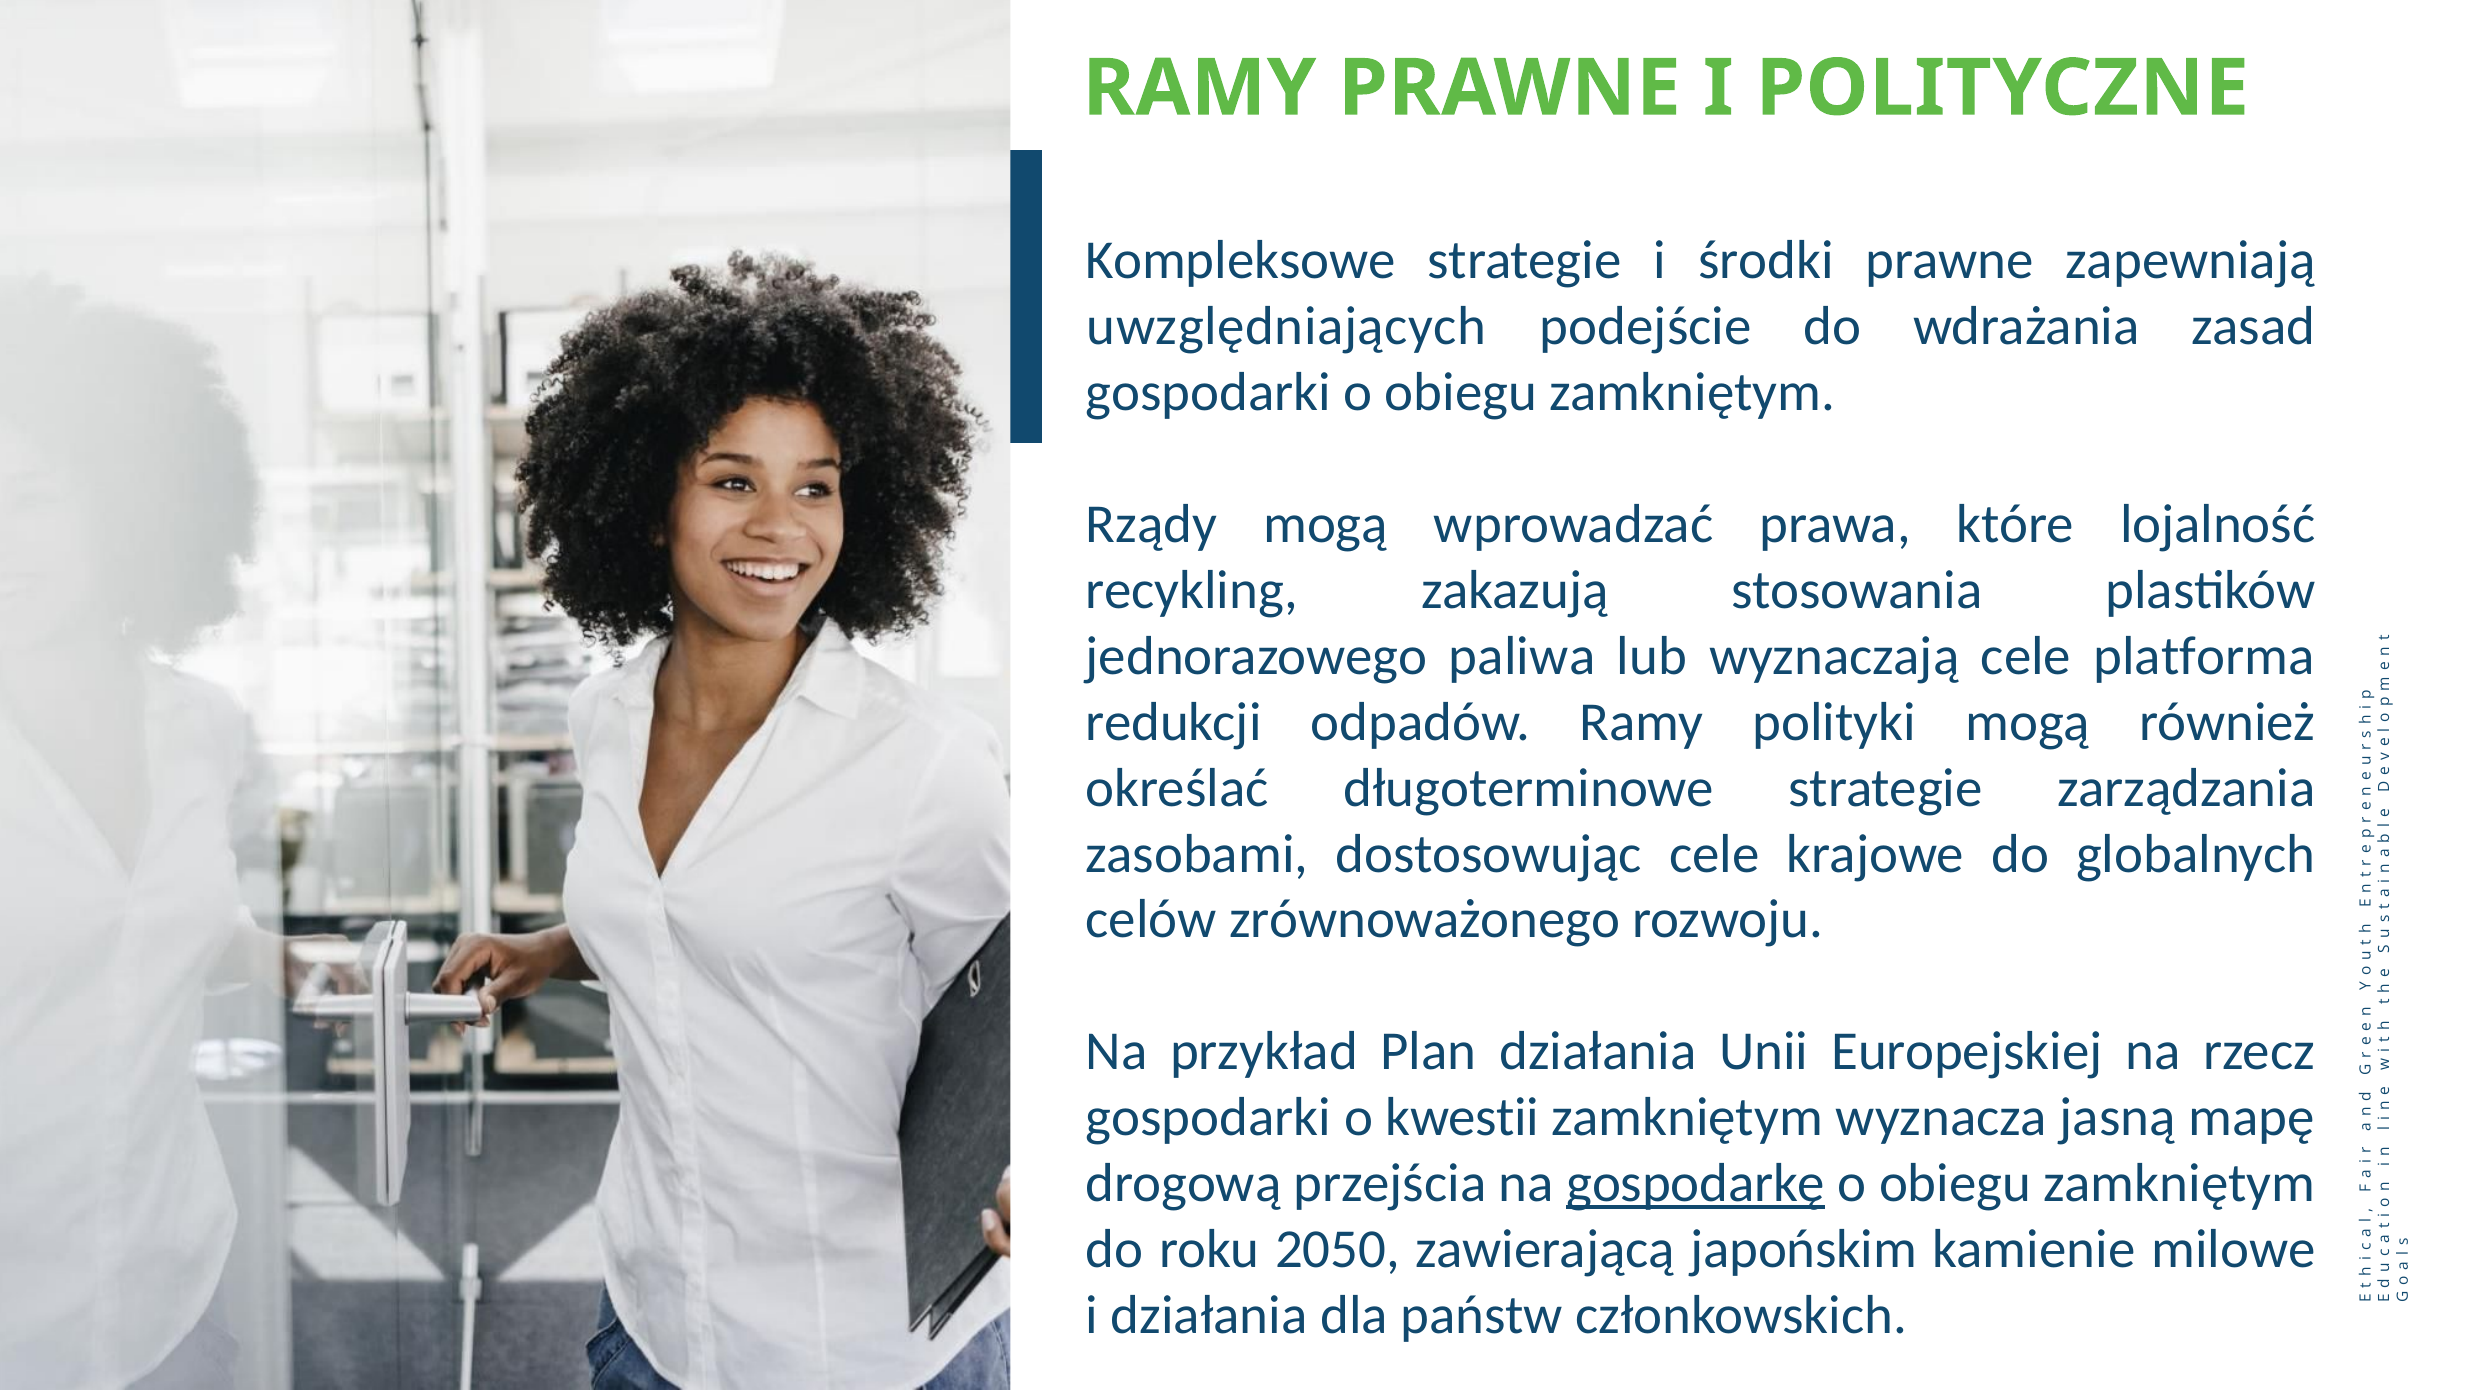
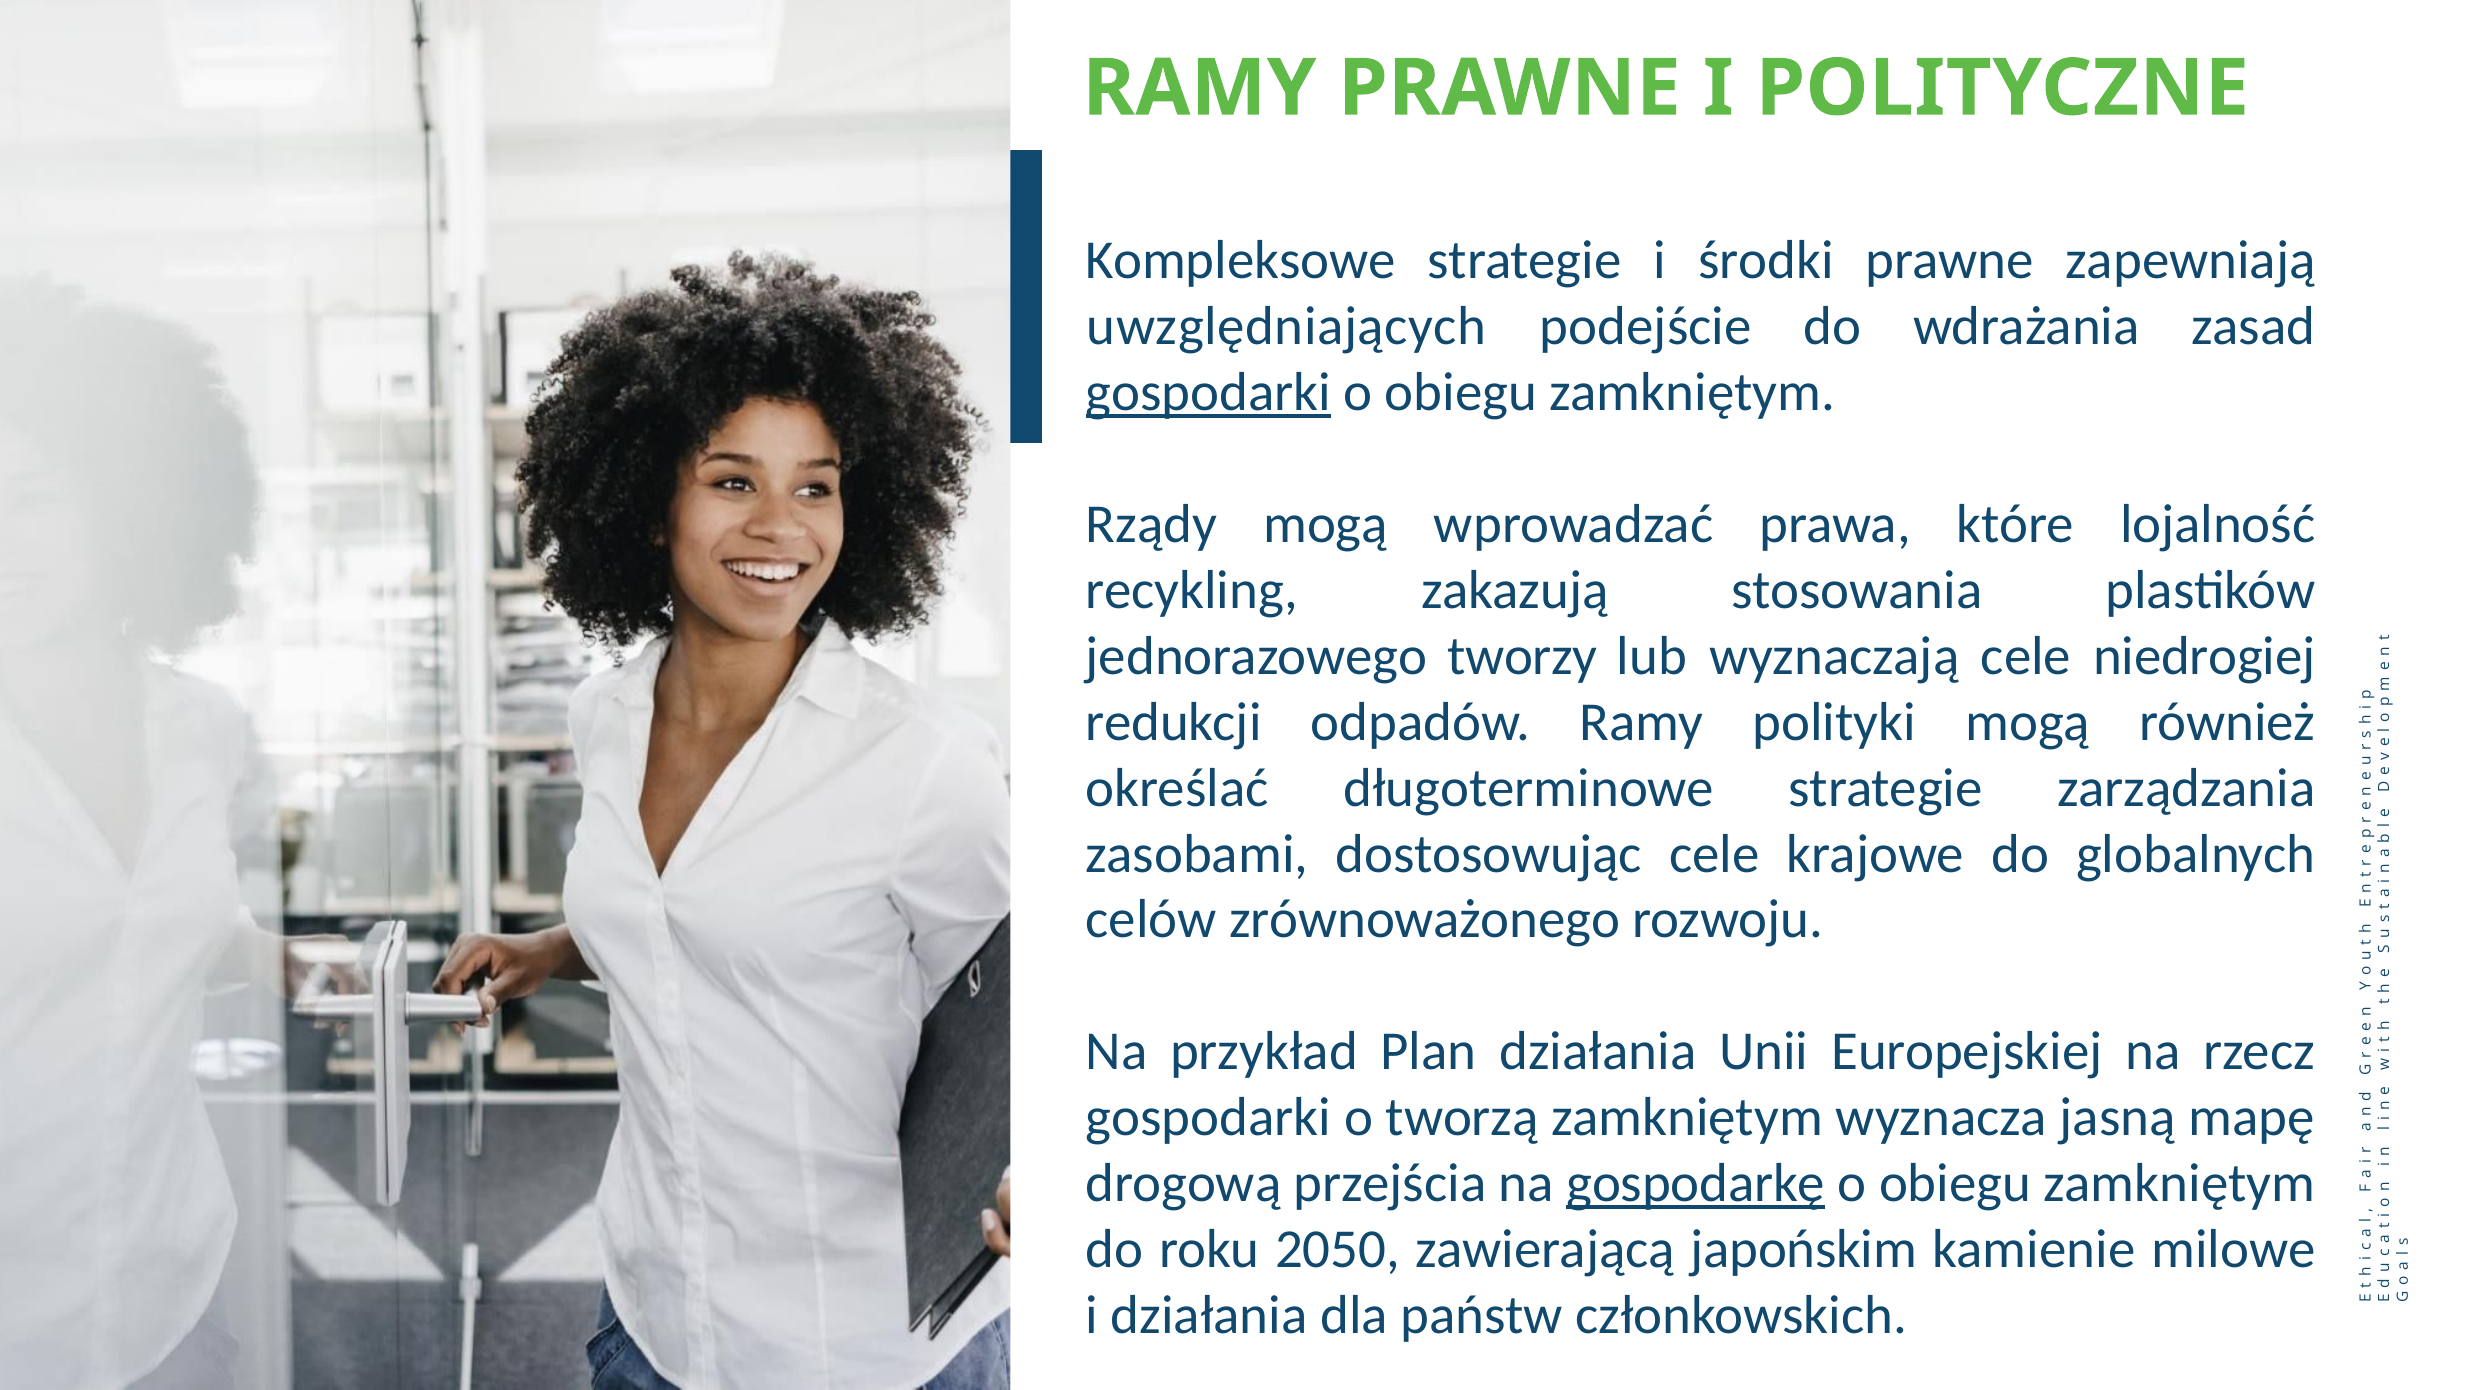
gospodarki underline: none -> present (1208, 393)
paliwa: paliwa -> tworzy (1522, 656)
platforma: platforma -> niedrogiej (2204, 656)
kwestii: kwestii -> tworzą (1462, 1118)
